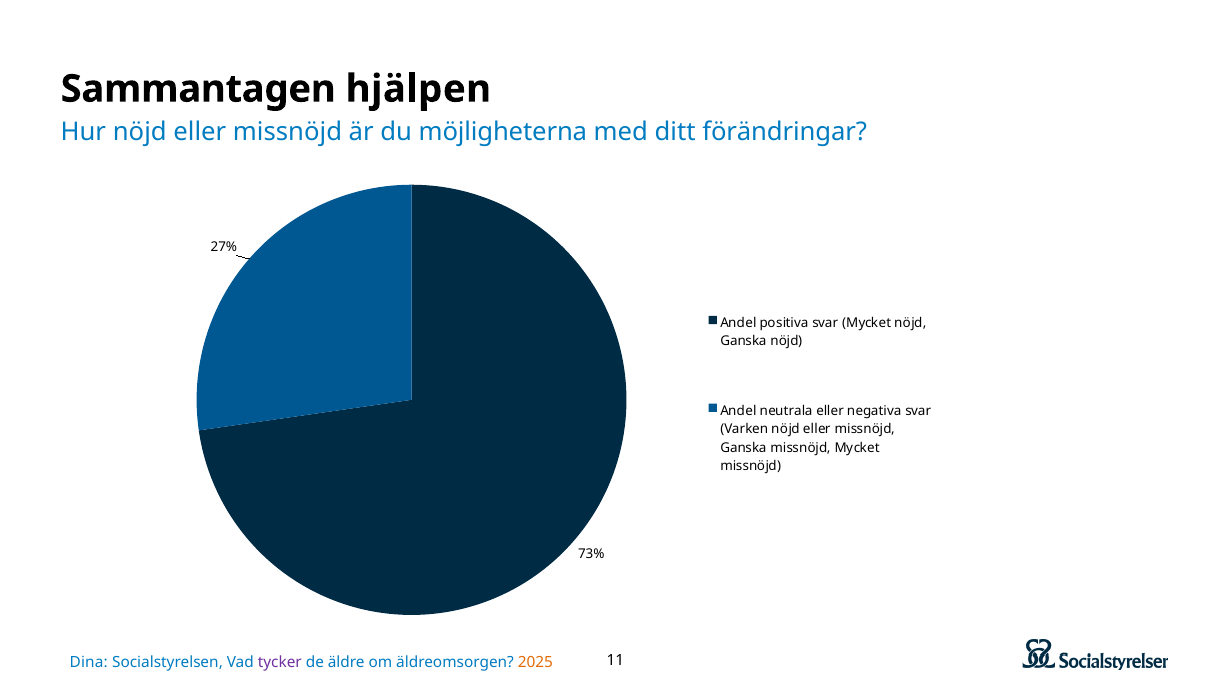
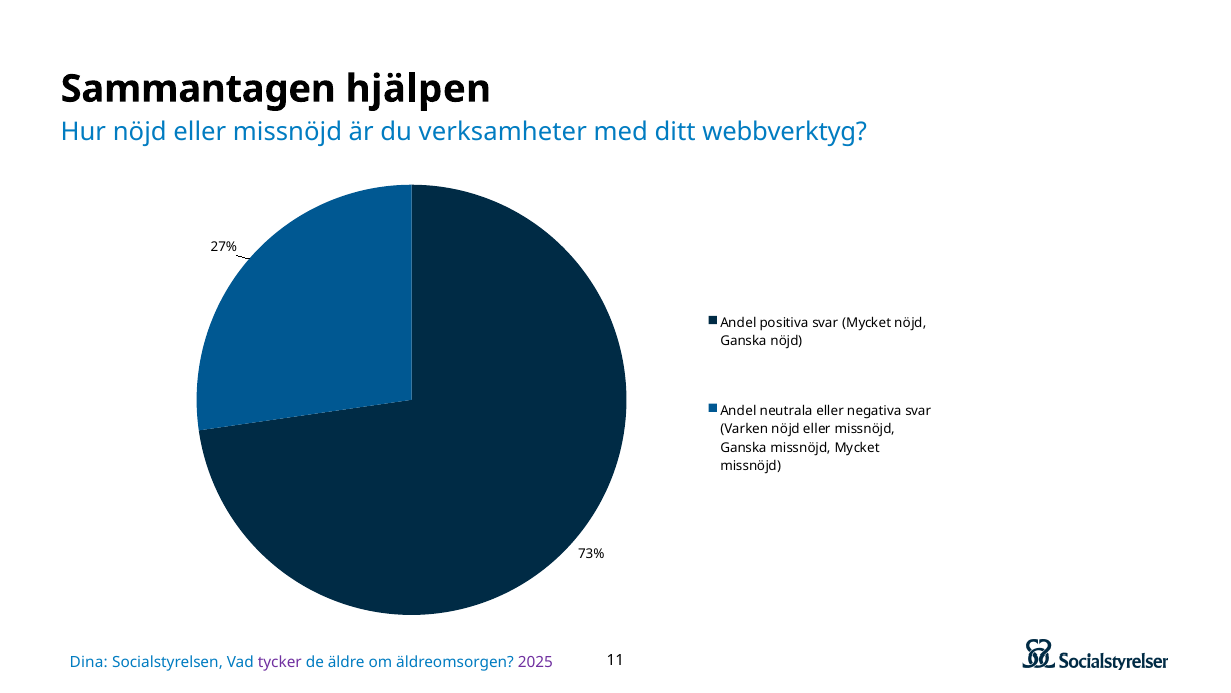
möjligheterna: möjligheterna -> verksamheter (503, 132)
förändringar: förändringar -> webbverktyg (785, 132)
2025 colour: orange -> purple (535, 662)
